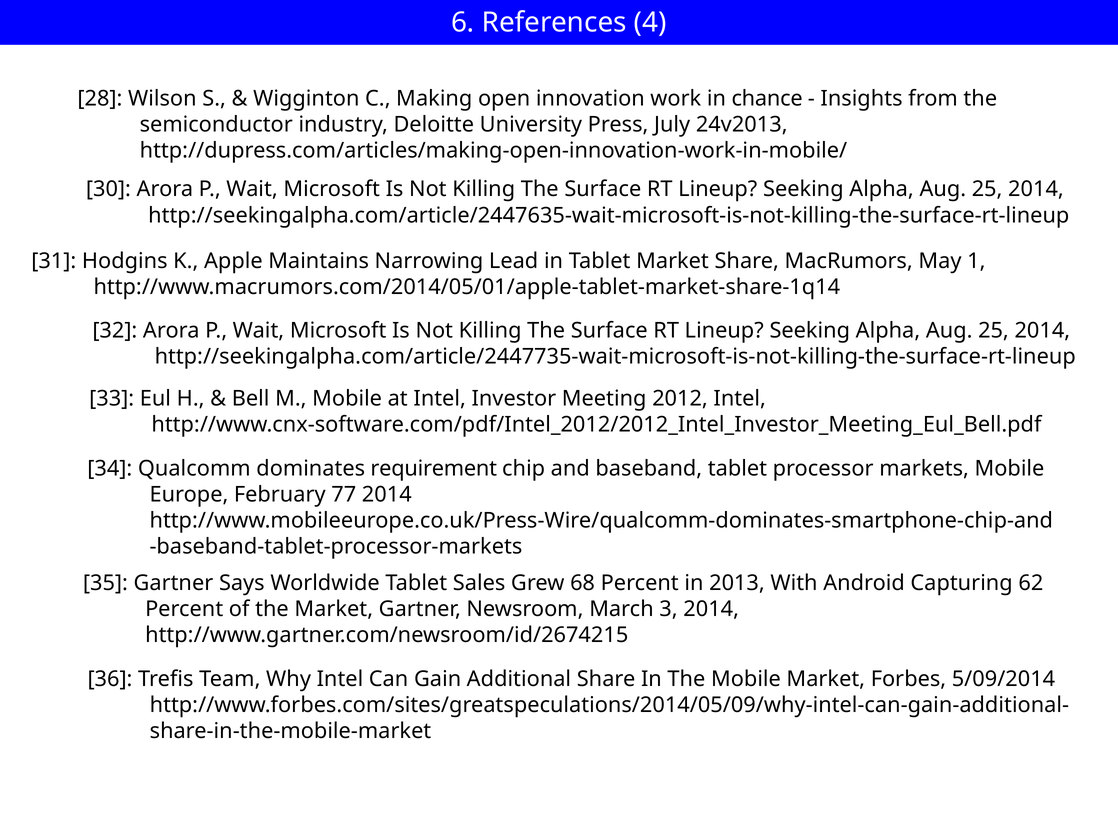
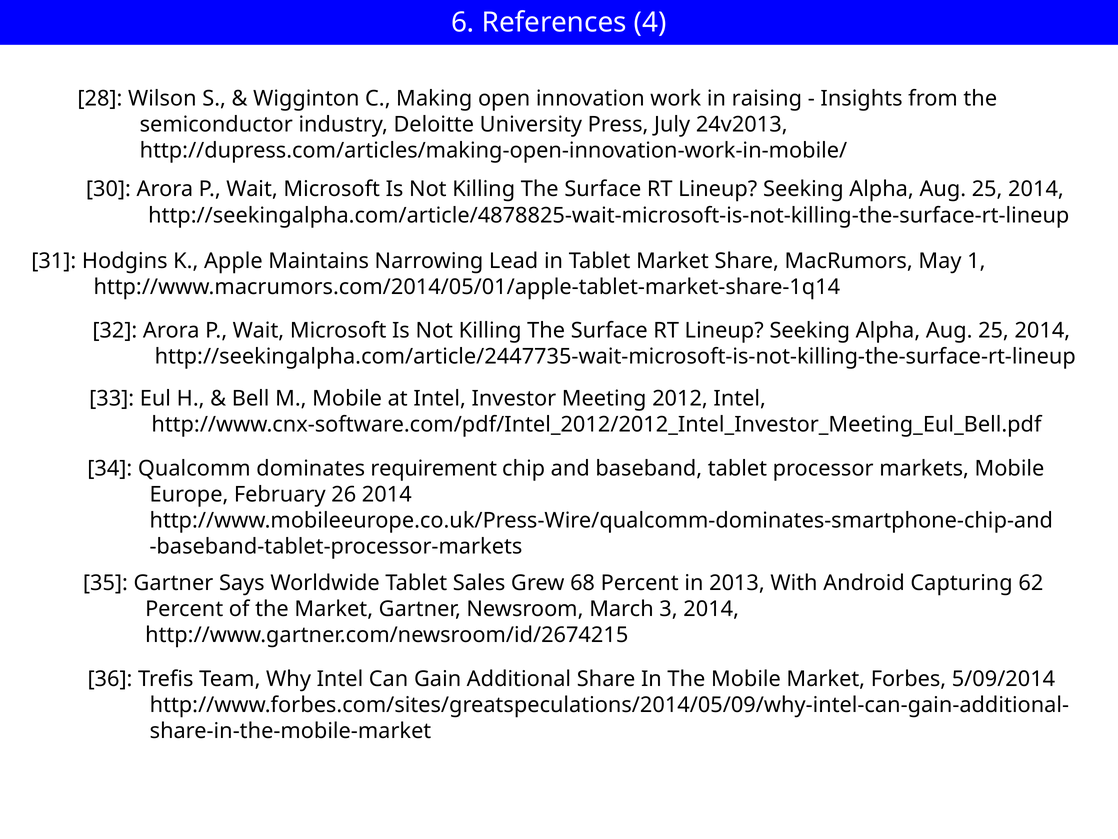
chance: chance -> raising (767, 98)
http://seekingalpha.com/article/2447635-wait-microsoft-is-not-killing-the-surface-rt-lineup: http://seekingalpha.com/article/2447635-wait-microsoft-is-not-killing-the-surface-rt-lineup -> http://seekingalpha.com/article/4878825-wait-microsoft-is-not-killing-the-surface-rt-lineup (609, 215)
77: 77 -> 26 (344, 494)
